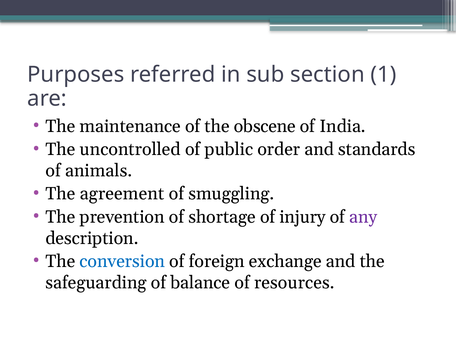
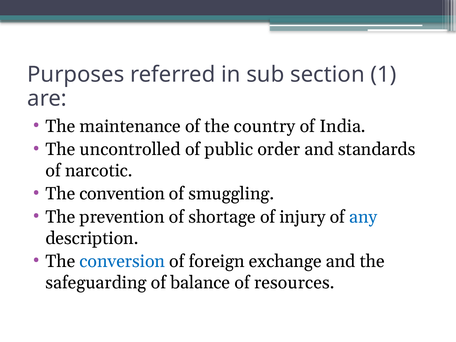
obscene: obscene -> country (265, 126)
animals: animals -> narcotic (99, 171)
agreement: agreement -> convention (122, 194)
any colour: purple -> blue (363, 217)
